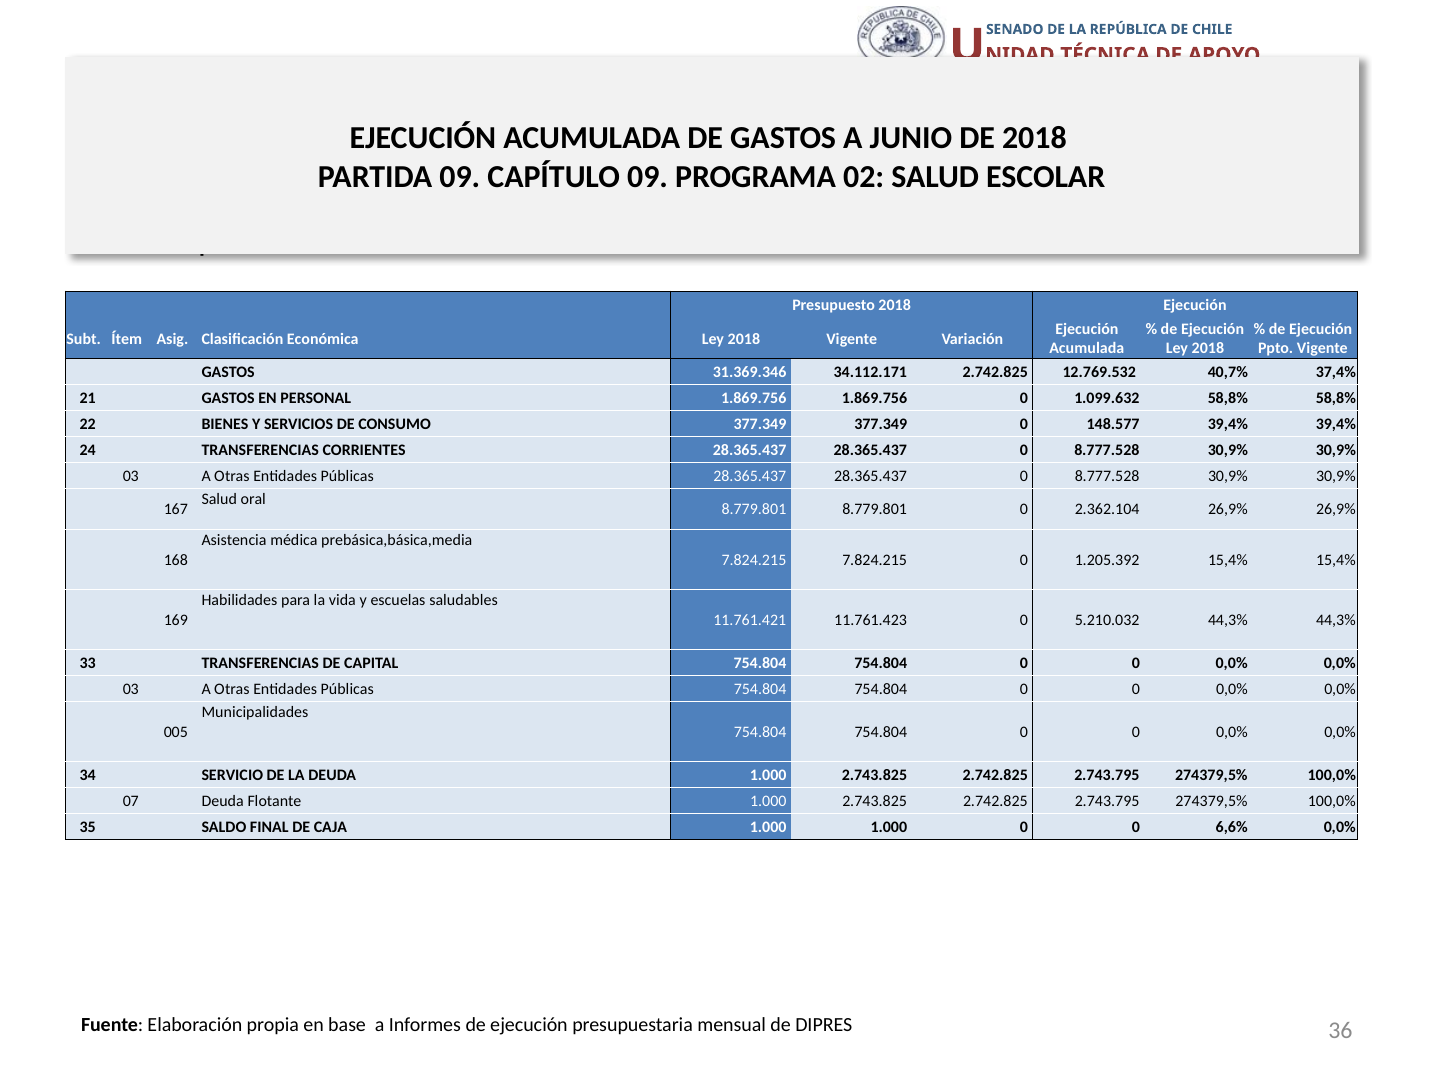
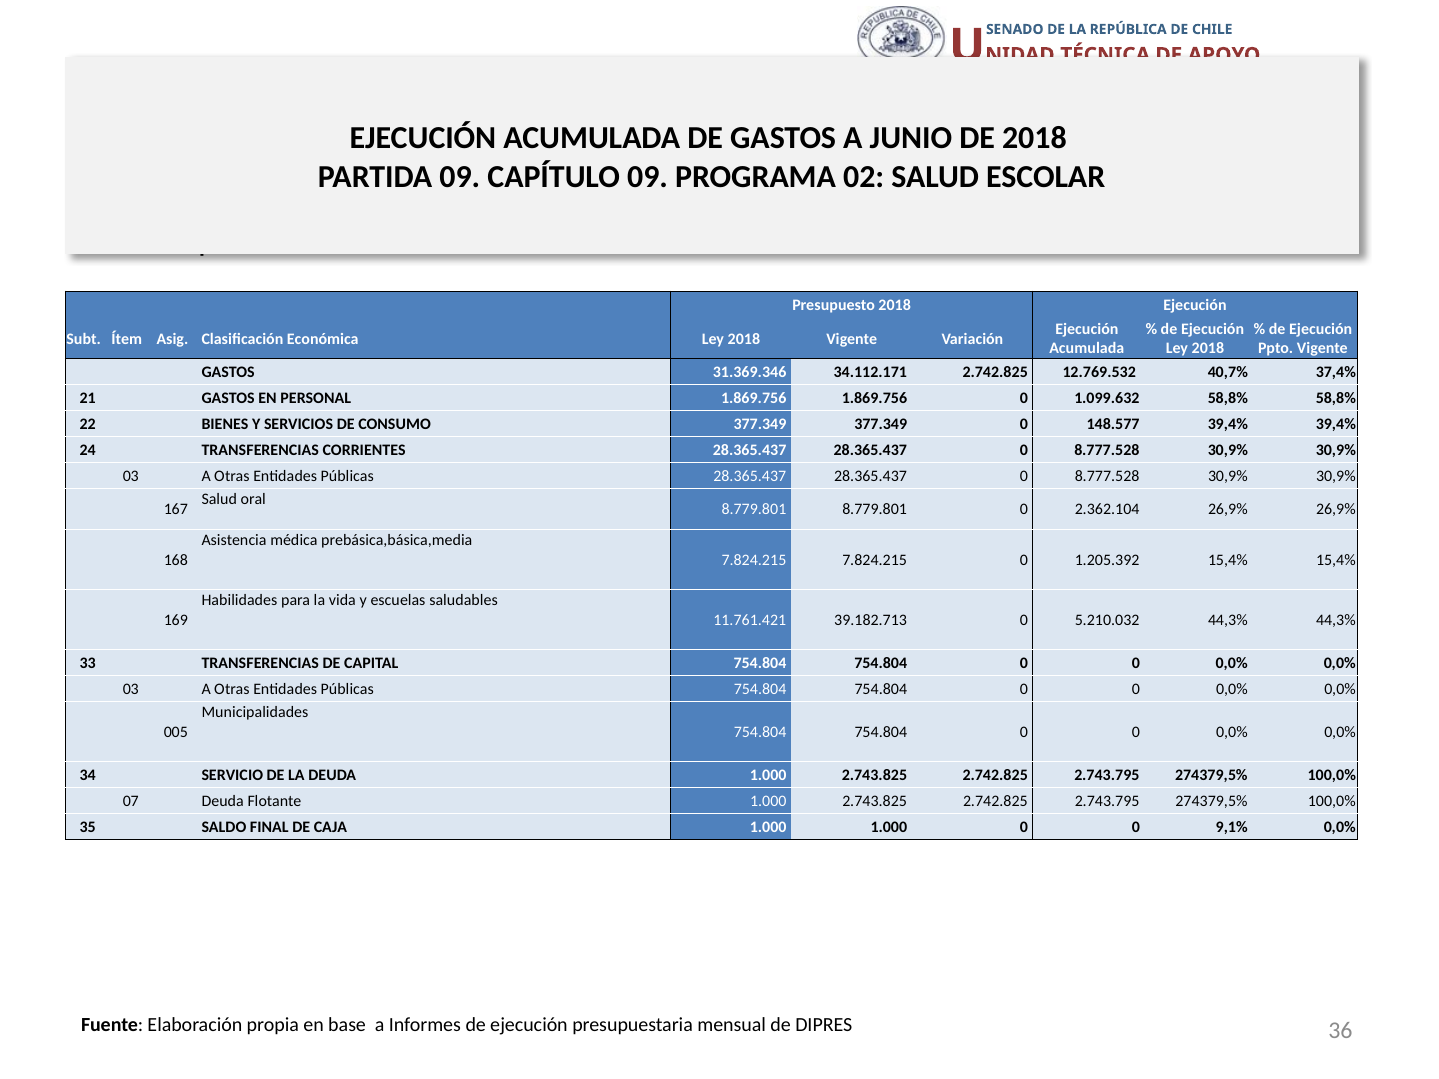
11.761.423: 11.761.423 -> 39.182.713 (871, 620)
6,6%: 6,6% -> 9,1% (1232, 828)
